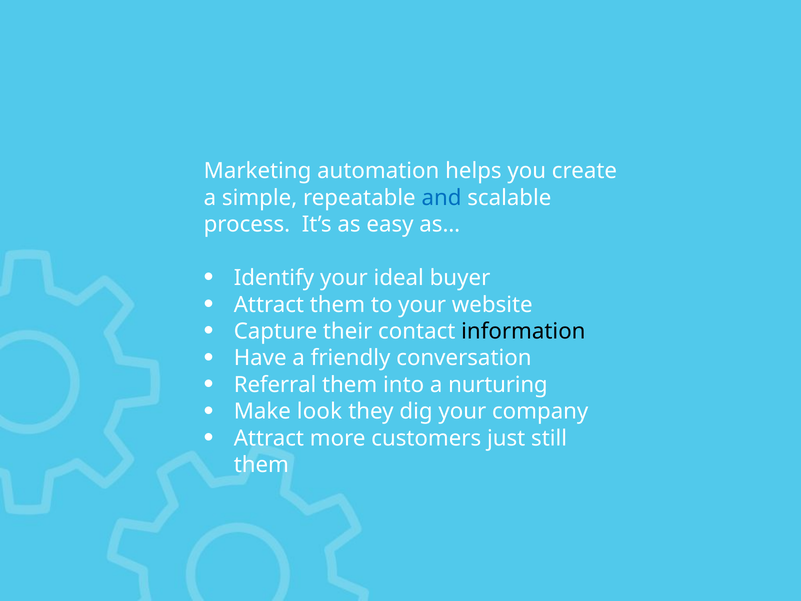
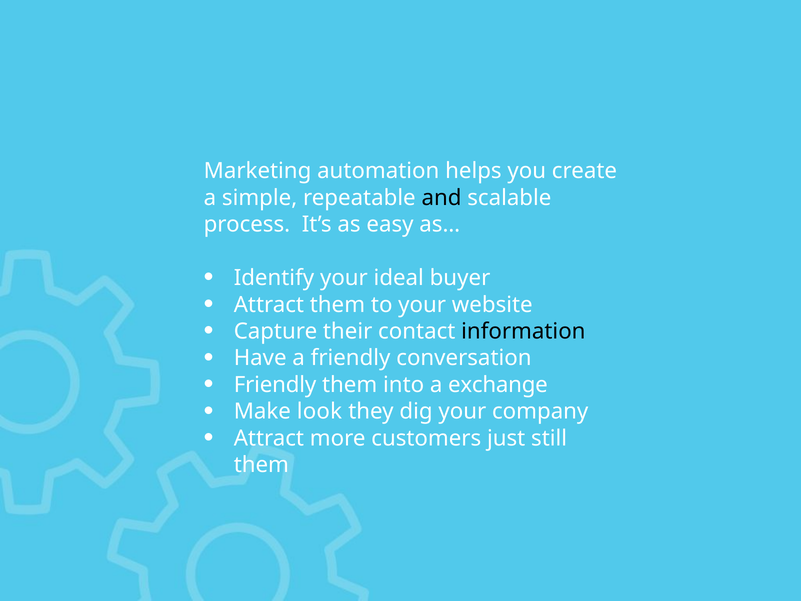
and colour: blue -> black (442, 198)
Referral: Referral -> Friendly (275, 385)
nurturing: nurturing -> exchange (498, 385)
